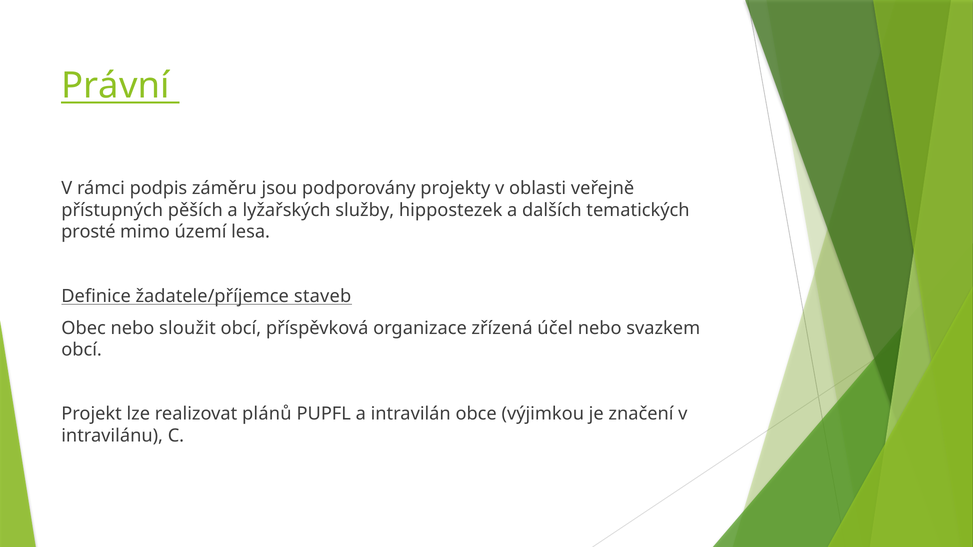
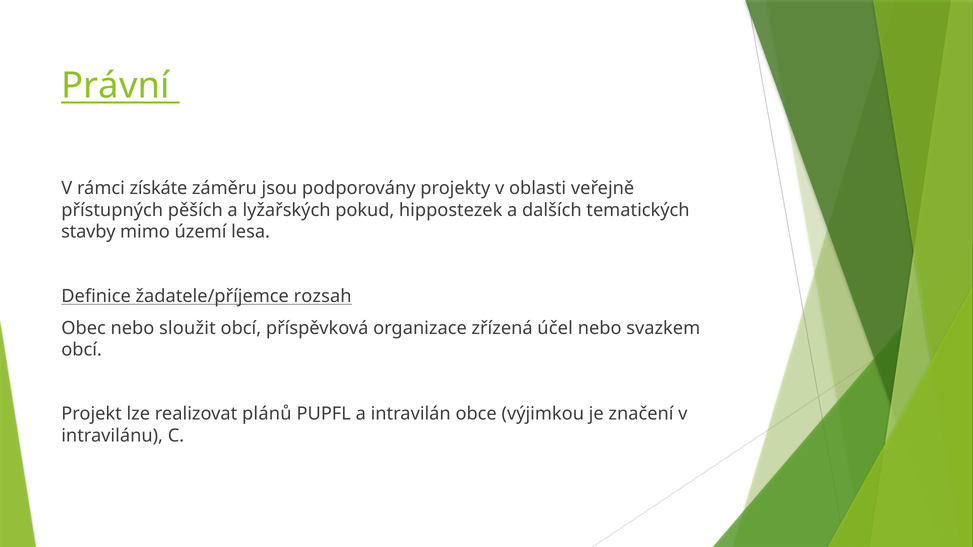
podpis: podpis -> získáte (158, 188)
služby: služby -> pokud (365, 210)
prosté: prosté -> stavby (88, 232)
staveb: staveb -> rozsah (323, 296)
